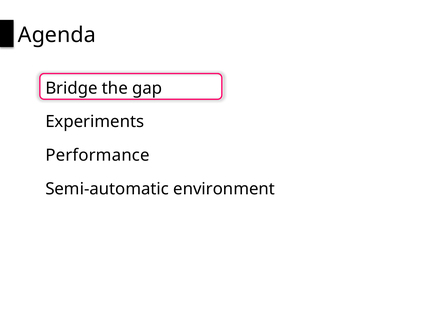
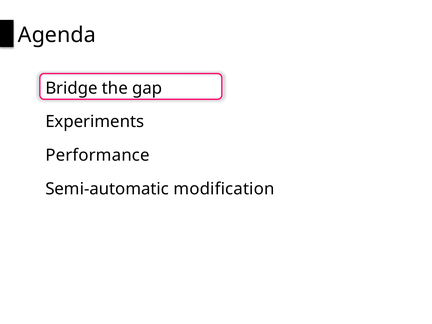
environment: environment -> modification (224, 189)
